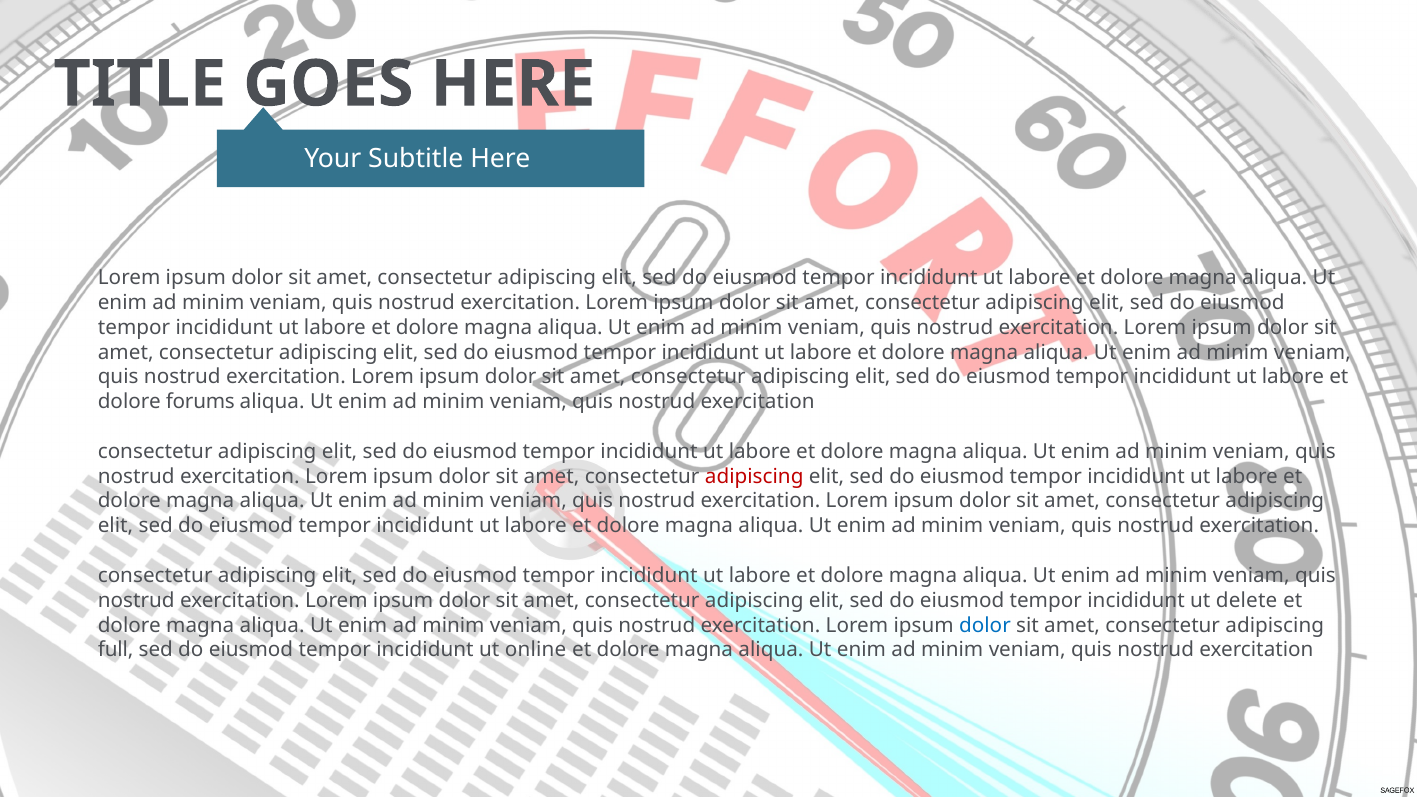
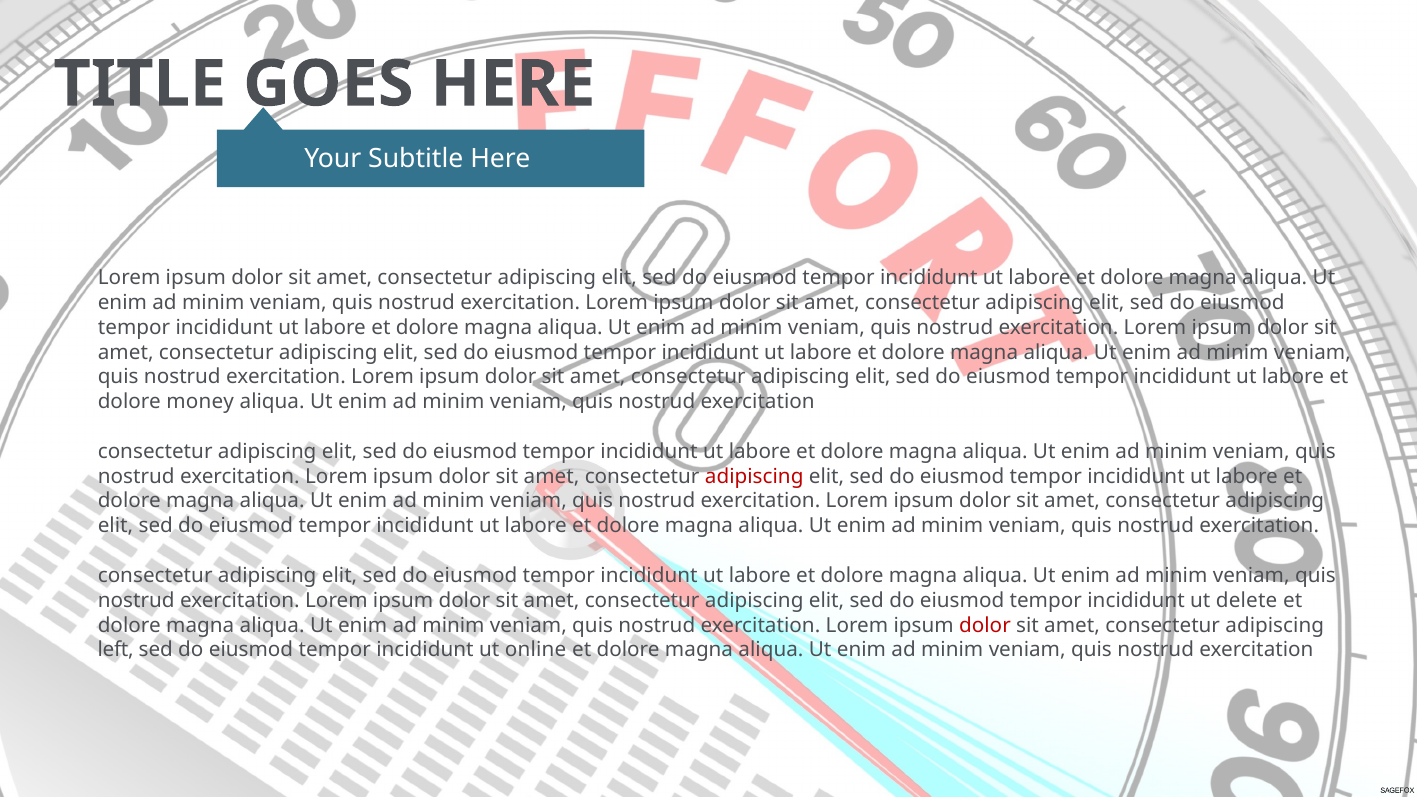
forums: forums -> money (200, 402)
dolor colour: blue -> red (985, 625)
full: full -> left (116, 650)
